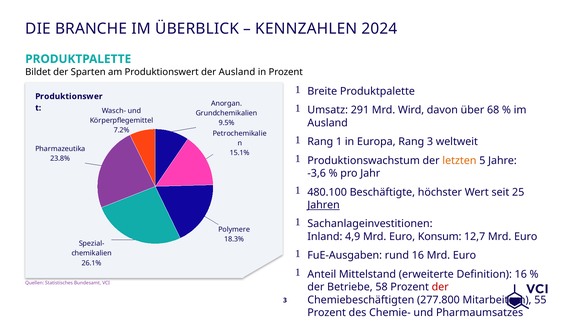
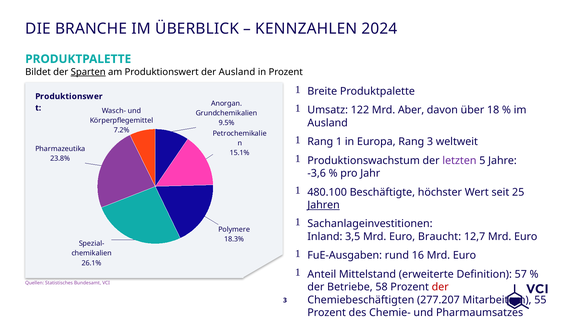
Sparten underline: none -> present (88, 72)
291: 291 -> 122 (360, 110)
Wird: Wird -> Aber (411, 110)
68: 68 -> 18 (493, 110)
letzten colour: orange -> purple (459, 160)
4,9: 4,9 -> 3,5 (353, 236)
Konsum: Konsum -> Braucht (440, 236)
Definition 16: 16 -> 57 (521, 274)
277.800: 277.800 -> 277.207 (438, 300)
